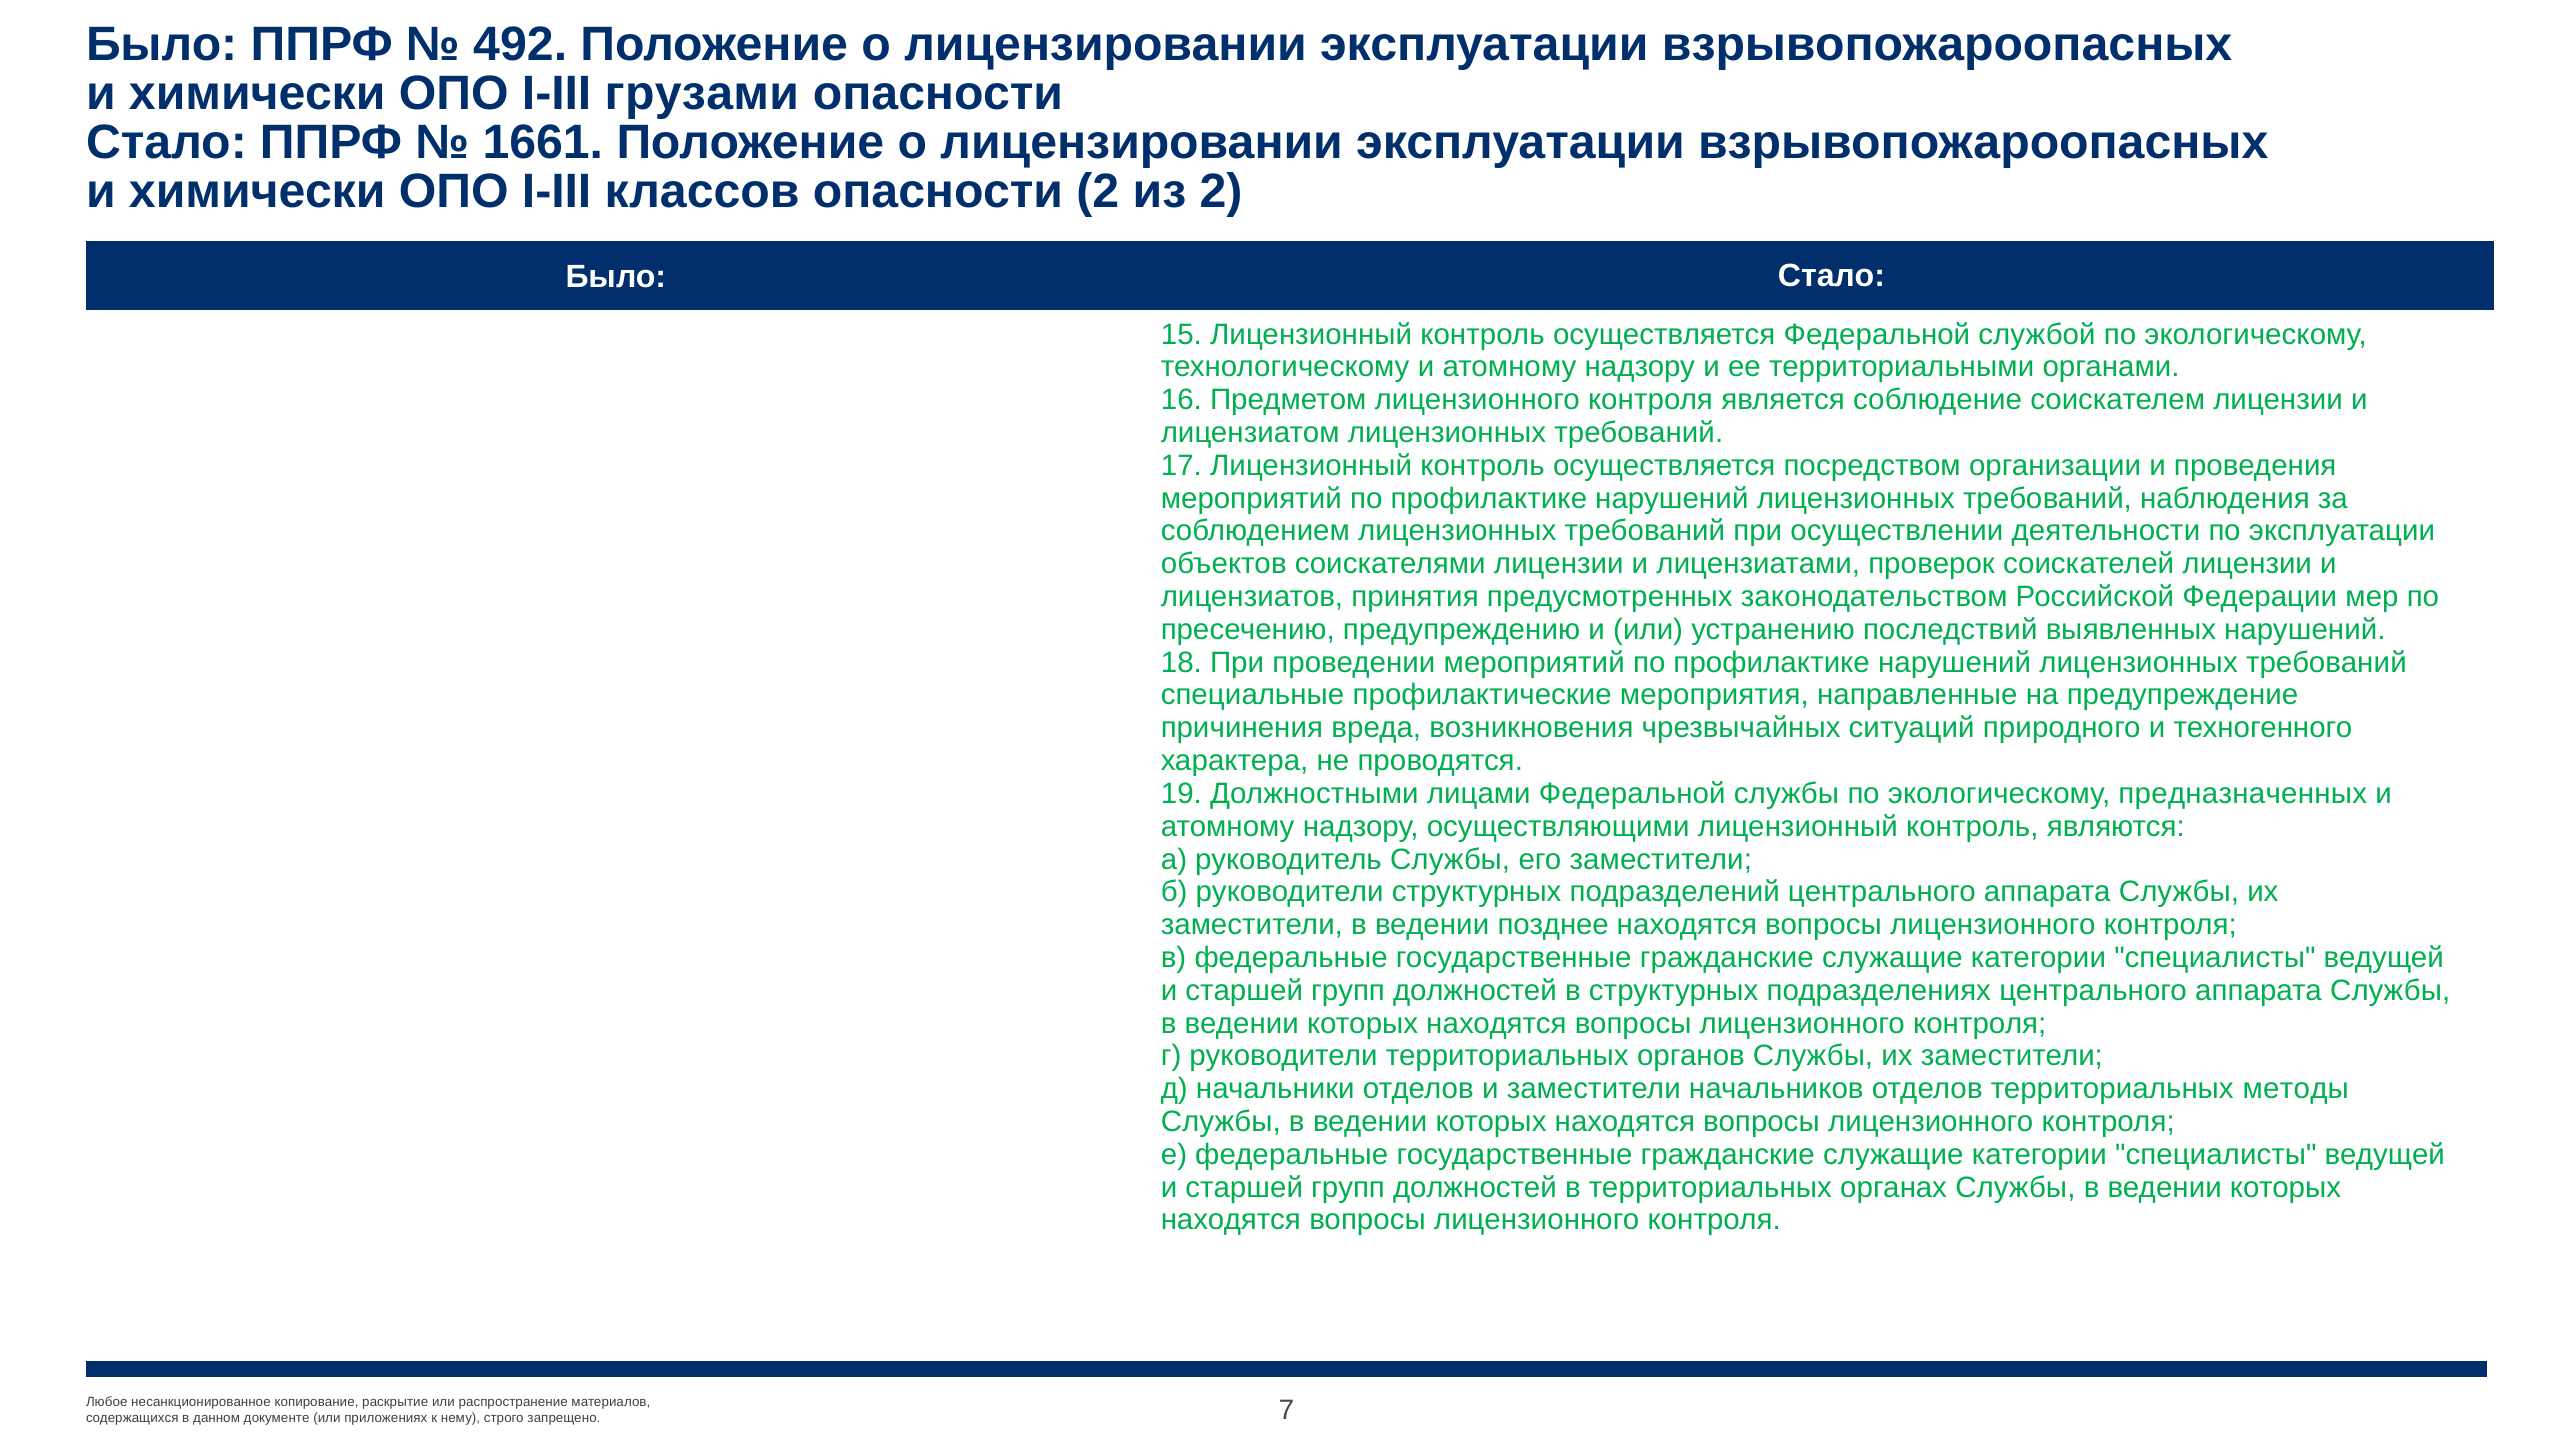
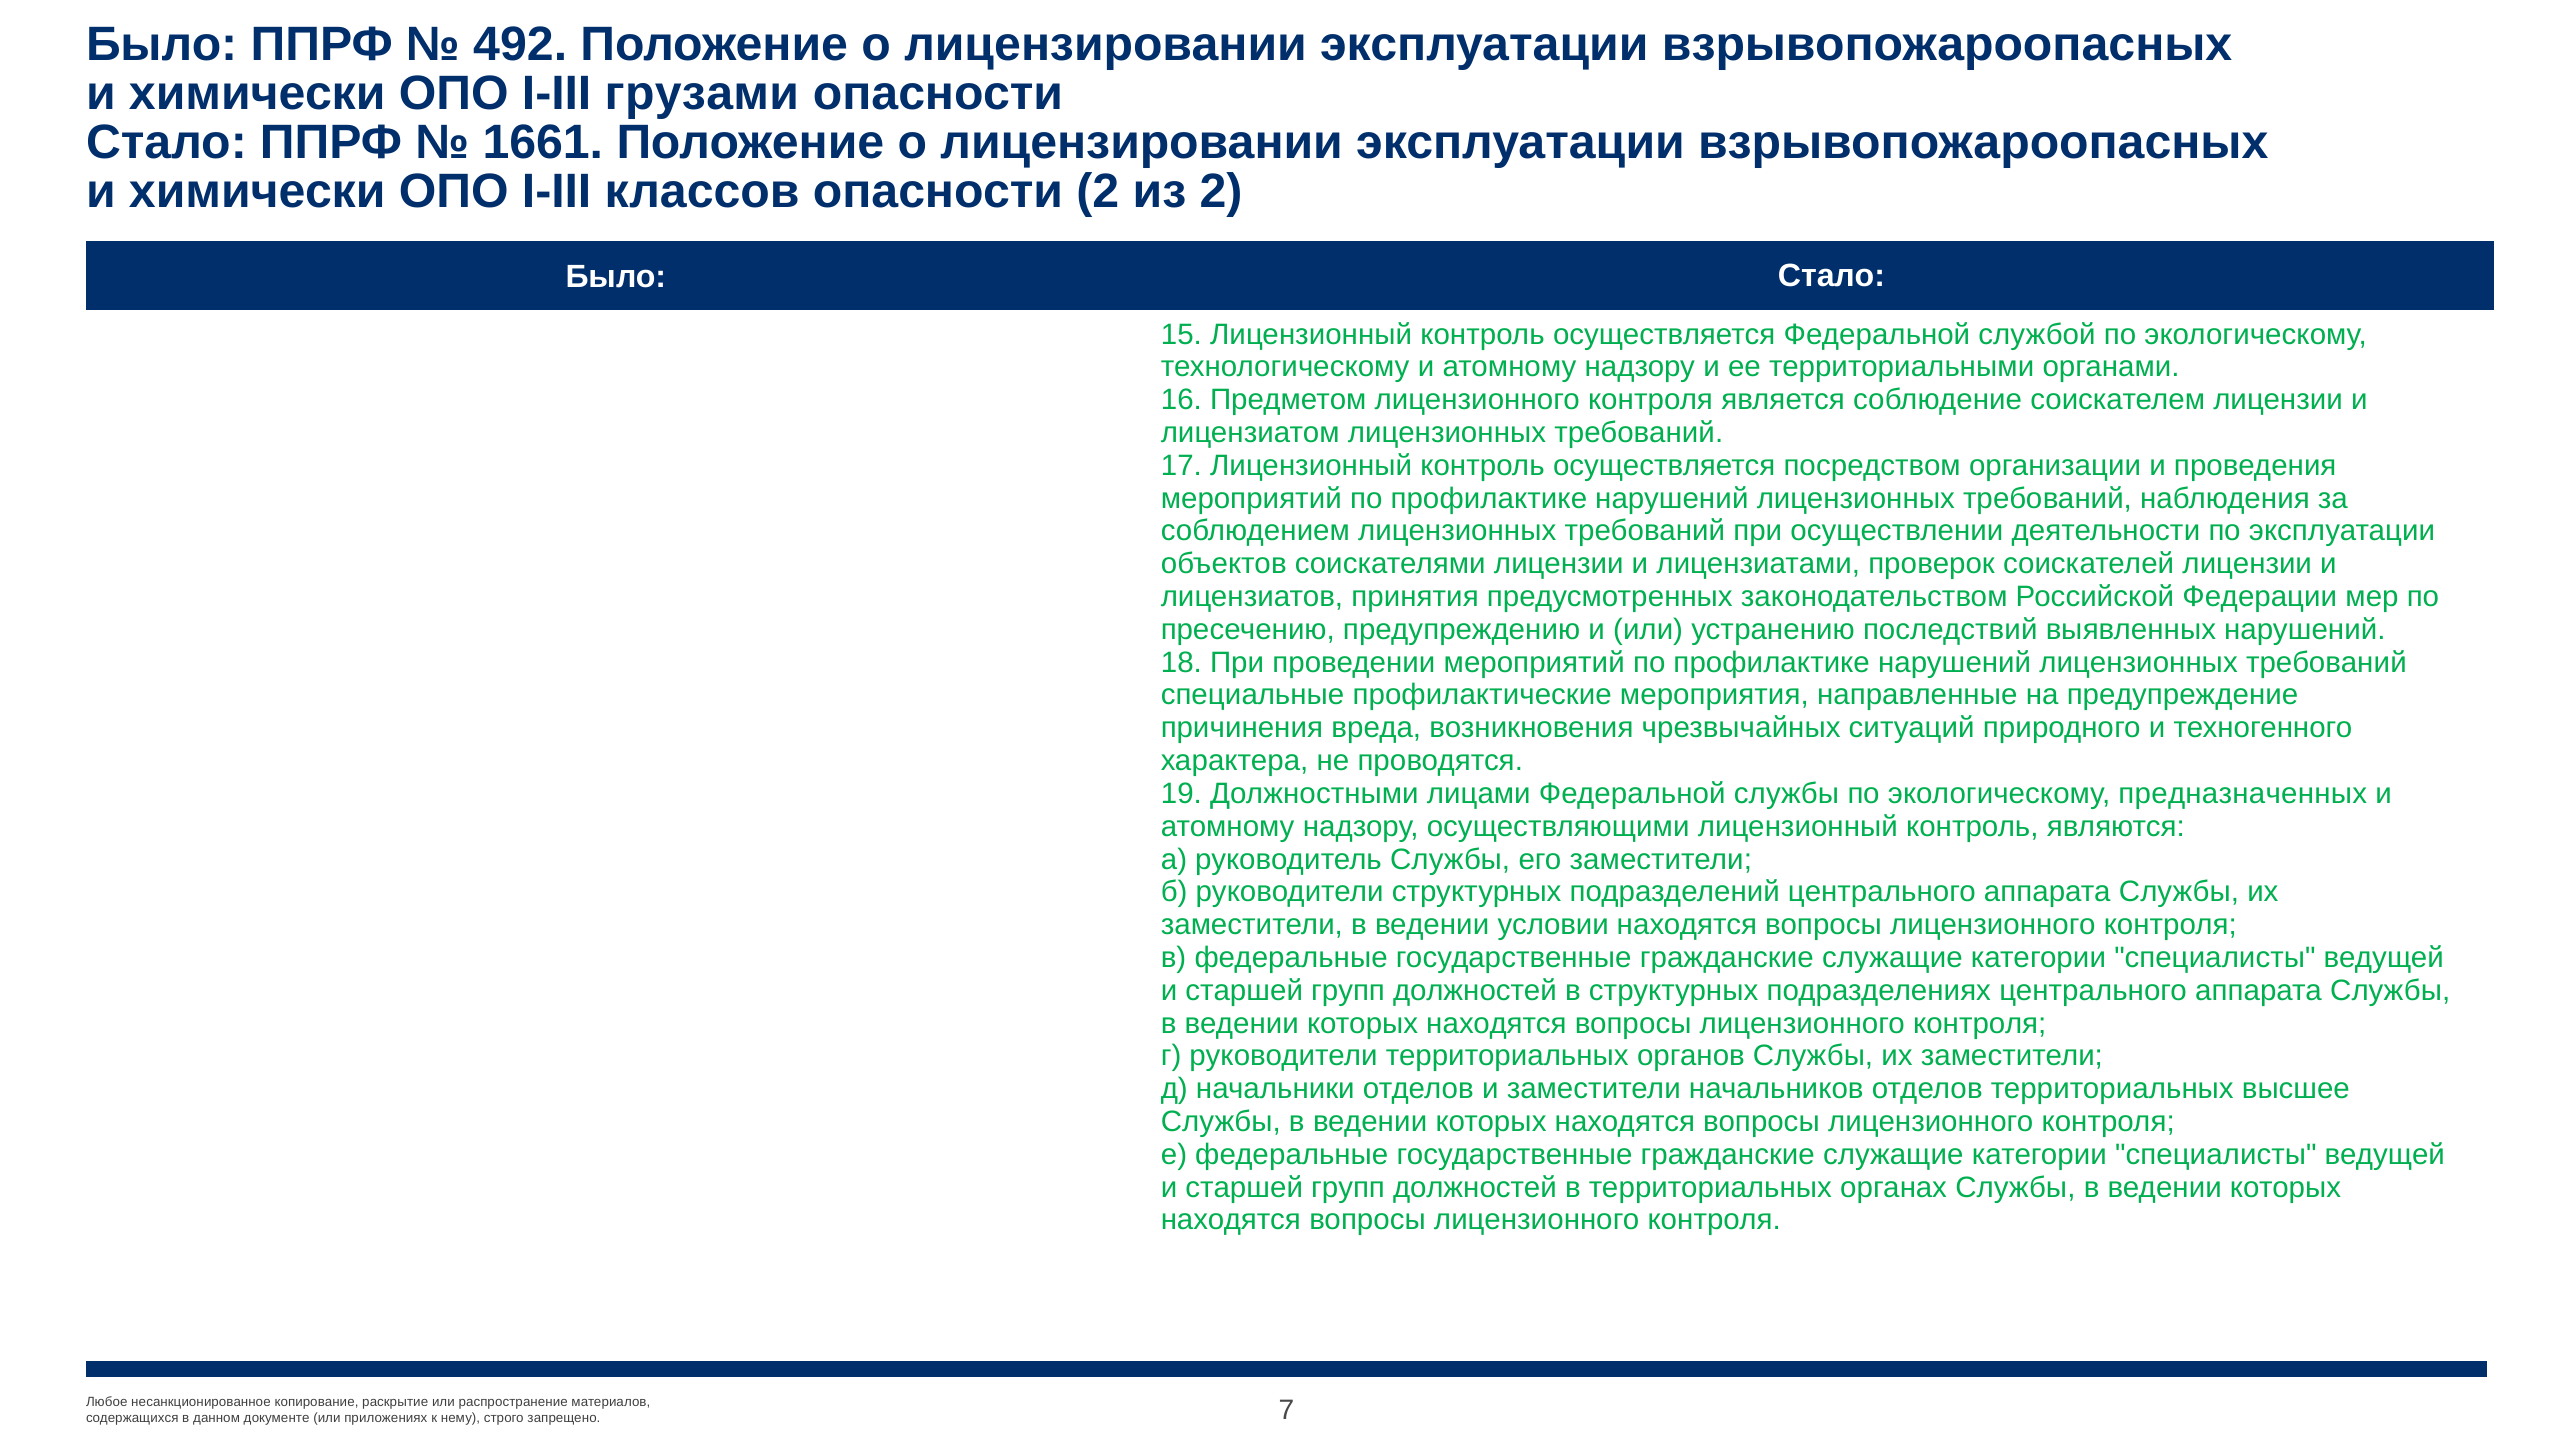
позднее: позднее -> условии (1553, 925)
методы: методы -> высшее (2296, 1089)
